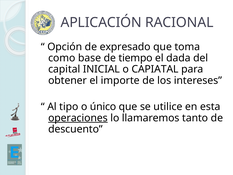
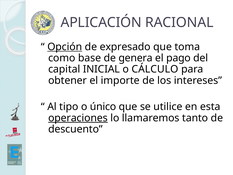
Opción underline: none -> present (65, 47)
tiempo: tiempo -> genera (136, 58)
dada: dada -> pago (178, 58)
CAPIATAL: CAPIATAL -> CÁLCULO (155, 69)
